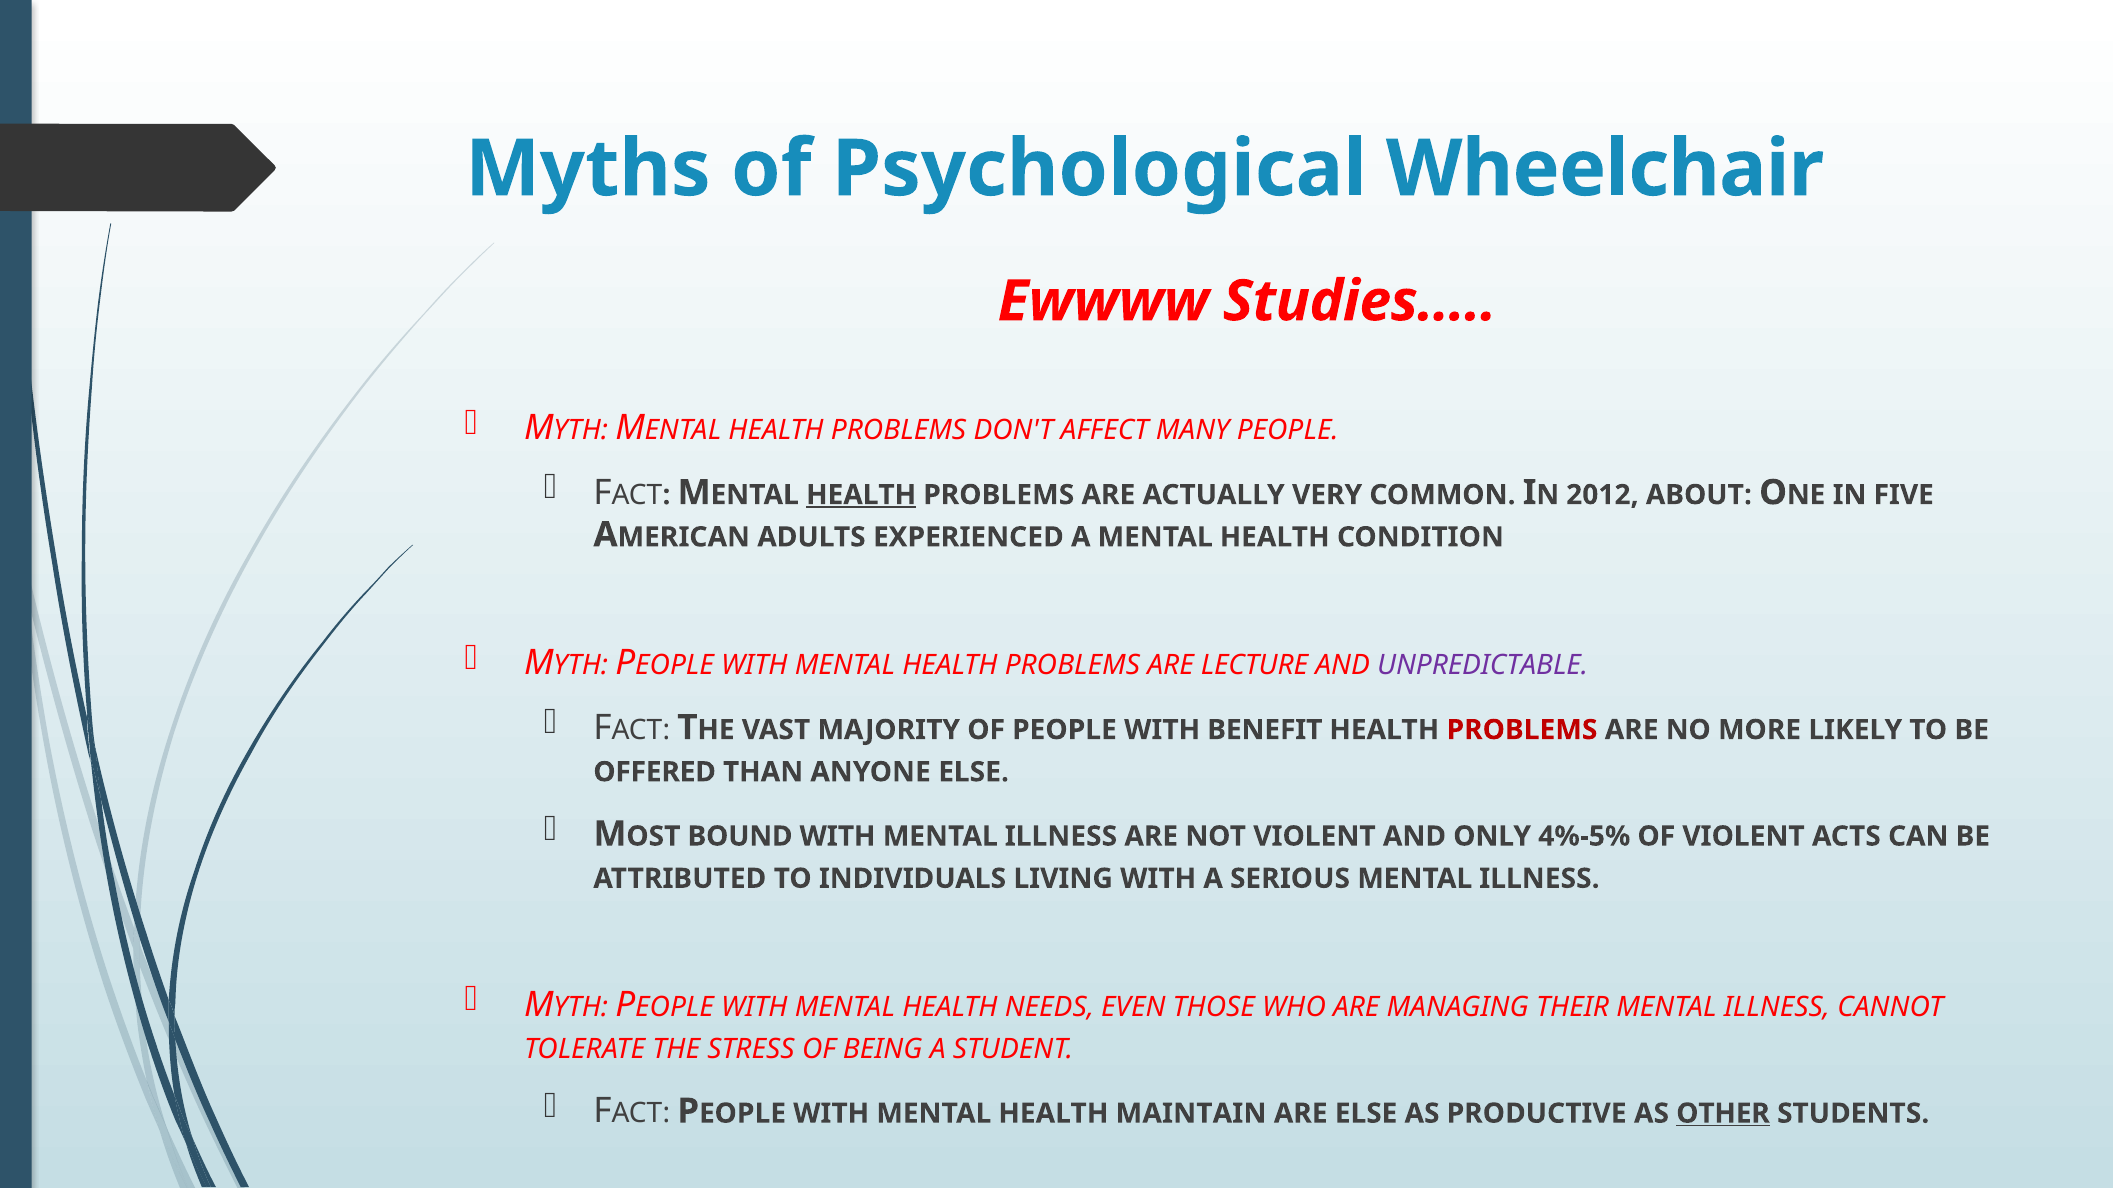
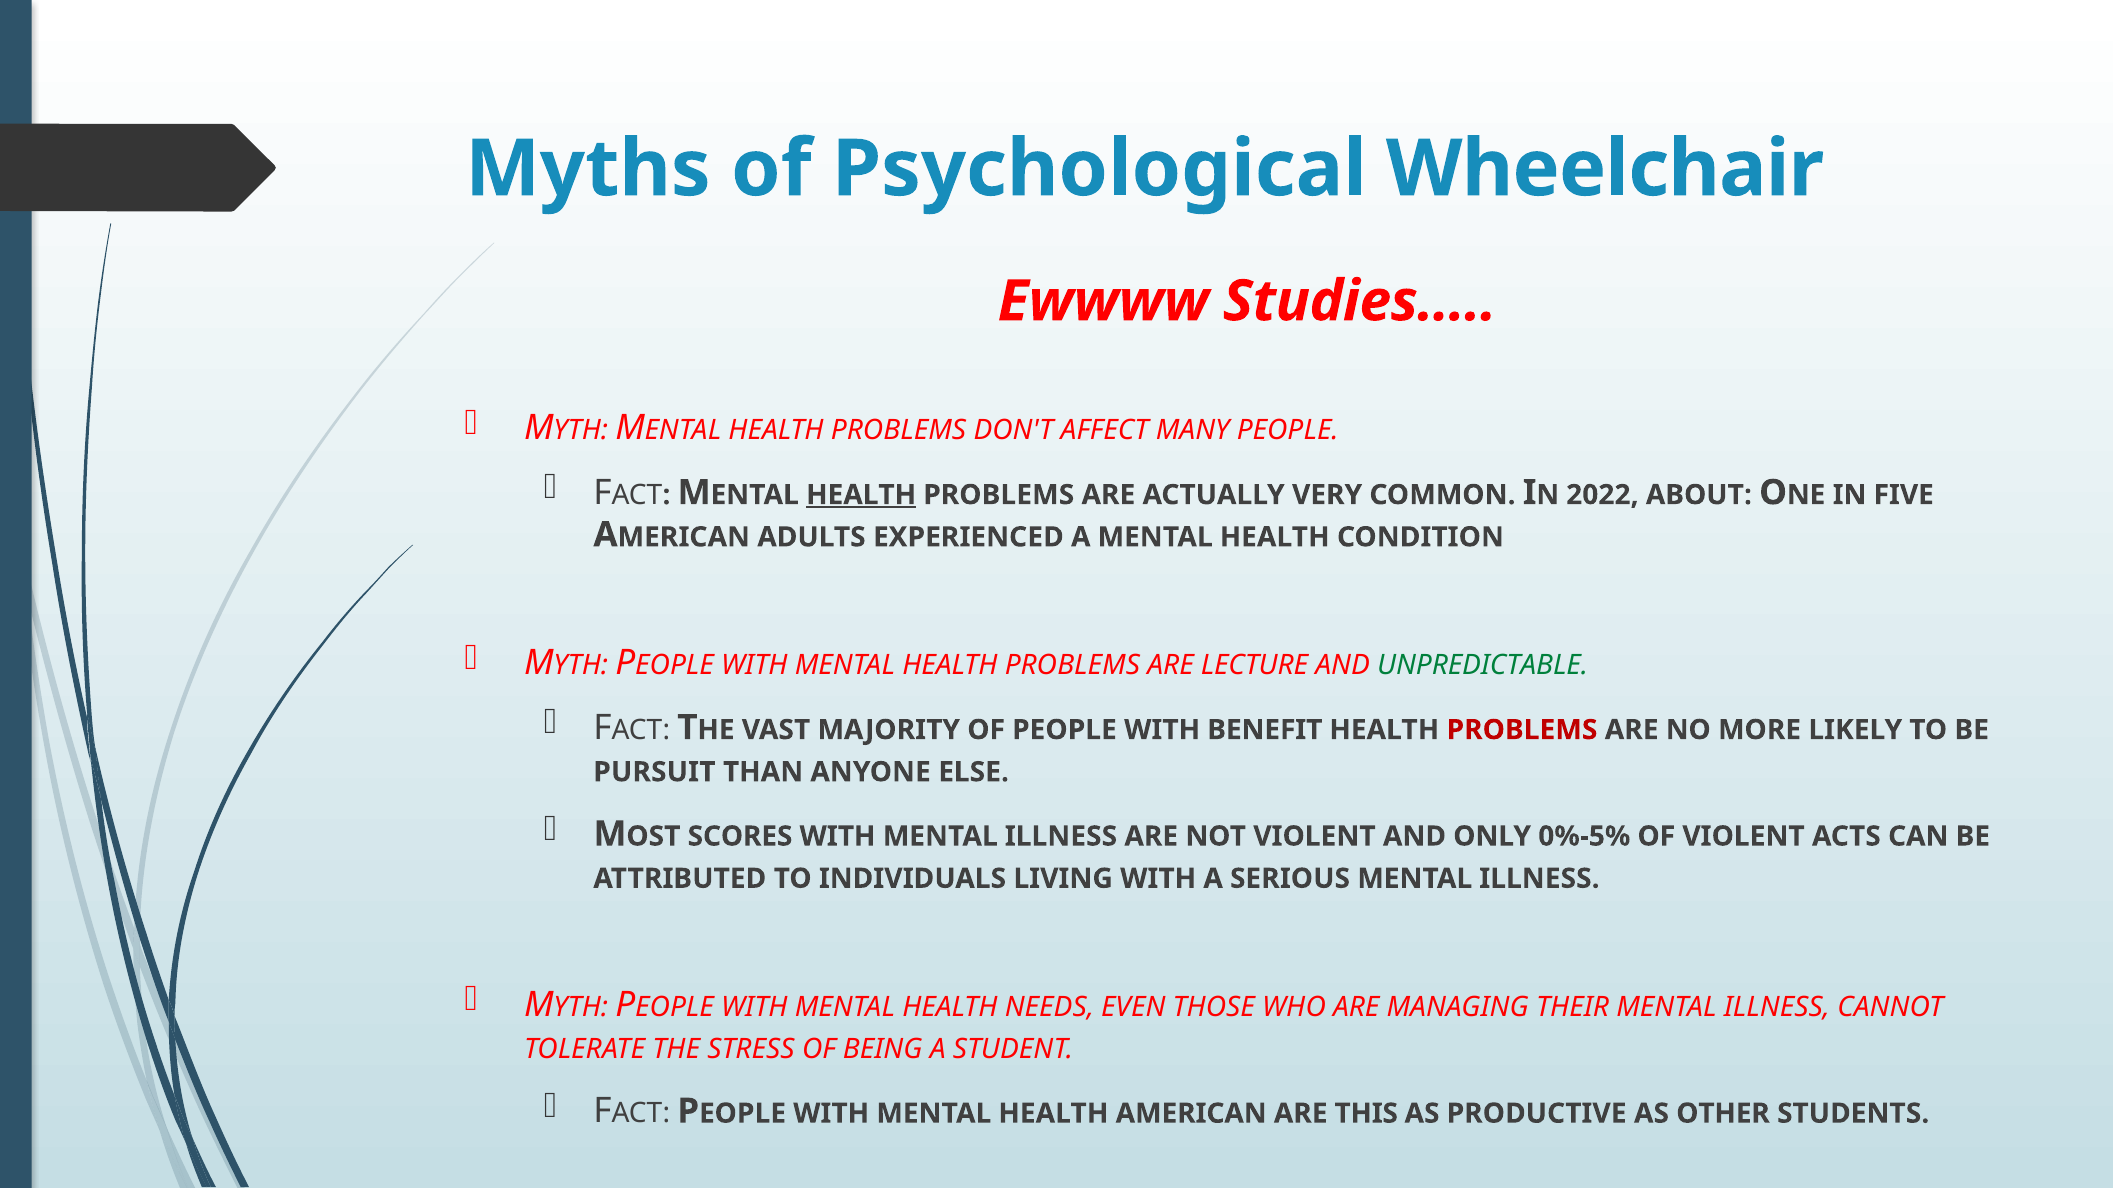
2012: 2012 -> 2022 (1602, 495)
UNPREDICTABLE colour: purple -> green (1483, 666)
OFFERED: OFFERED -> PURSUIT (654, 772)
BOUND: BOUND -> SCORES (740, 837)
4%-5%: 4%-5% -> 0%-5% (1584, 837)
HEALTH MAINTAIN: MAINTAIN -> AMERICAN (1191, 1114)
ARE ELSE: ELSE -> THIS (1366, 1114)
OTHER underline: present -> none (1723, 1114)
